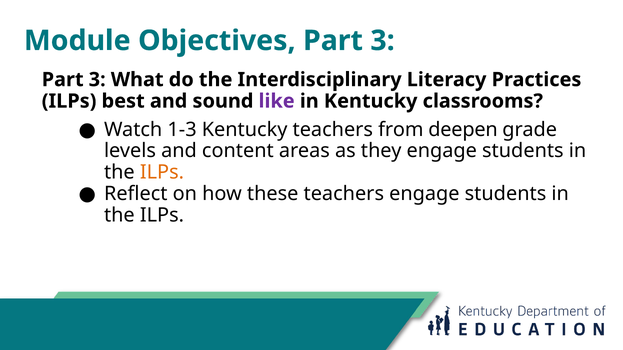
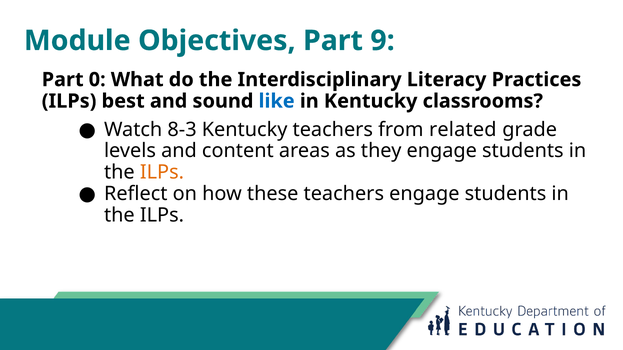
Objectives Part 3: 3 -> 9 (383, 41)
3: 3 -> 0 (97, 80)
like colour: purple -> blue (277, 101)
1-3: 1-3 -> 8-3 (182, 130)
deepen: deepen -> related (463, 130)
